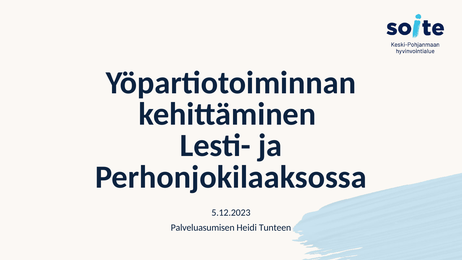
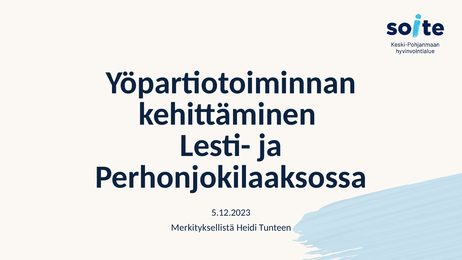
Palveluasumisen: Palveluasumisen -> Merkityksellistä (203, 227)
